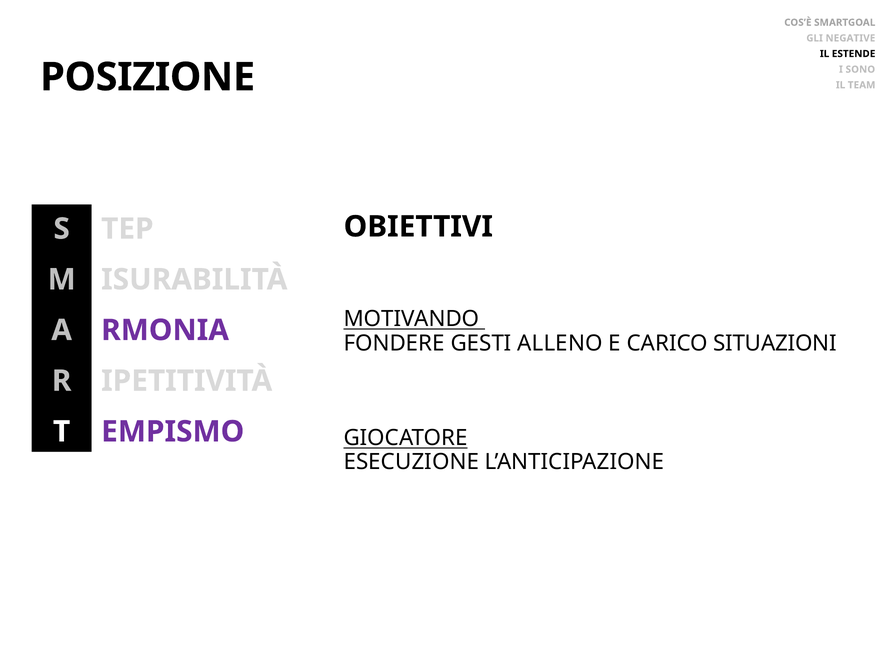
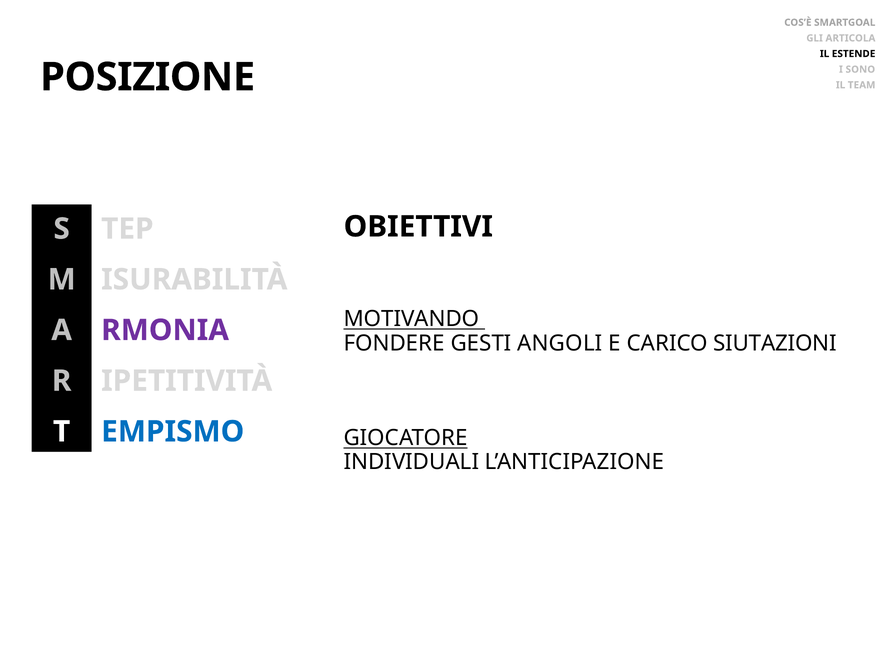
NEGATIVE: NEGATIVE -> ARTICOLA (850, 38)
ALLENO: ALLENO -> ANGOLI (560, 343)
SITUAZIONI: SITUAZIONI -> SIUTAZIONI (775, 343)
EMPISMO colour: purple -> blue (173, 432)
ESECUZIONE: ESECUZIONE -> INDIVIDUALI (411, 462)
